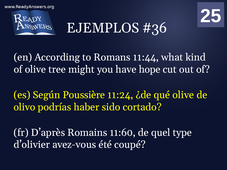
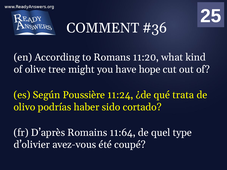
EJEMPLOS: EJEMPLOS -> COMMENT (103, 28)
11:44: 11:44 -> 11:20 (146, 57)
qué olive: olive -> trata (183, 95)
11:60: 11:60 -> 11:64 (123, 133)
